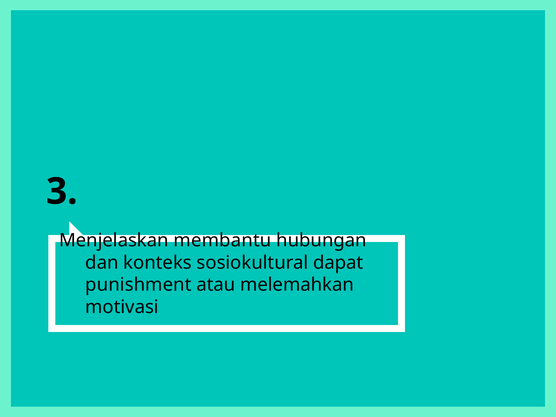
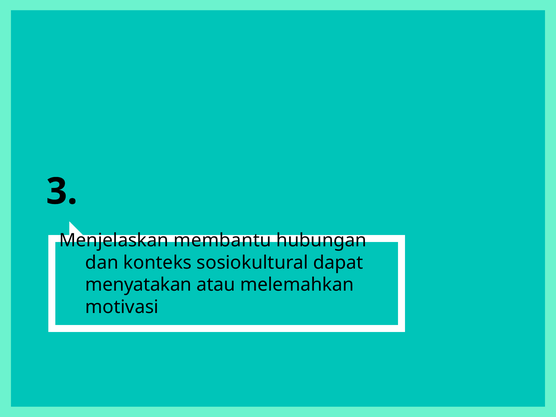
punishment: punishment -> menyatakan (139, 285)
